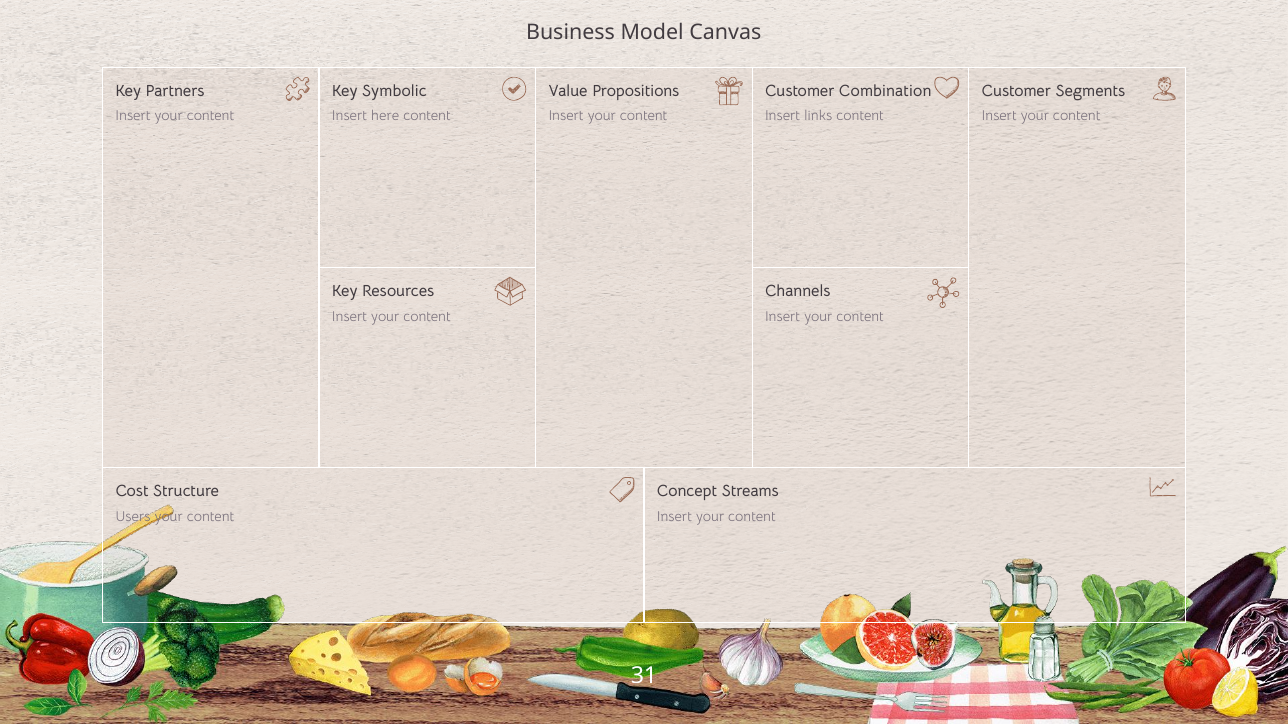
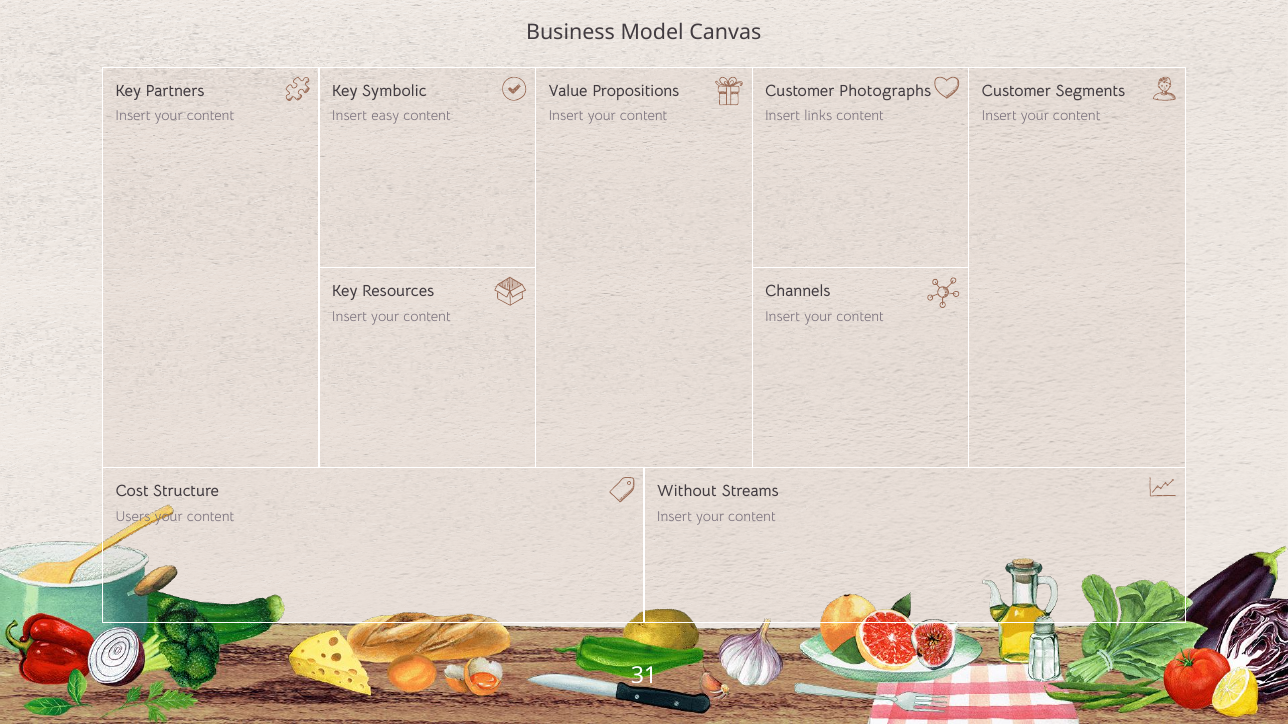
Combination: Combination -> Photographs (885, 91)
here: here -> easy (385, 116)
Concept: Concept -> Without (687, 492)
